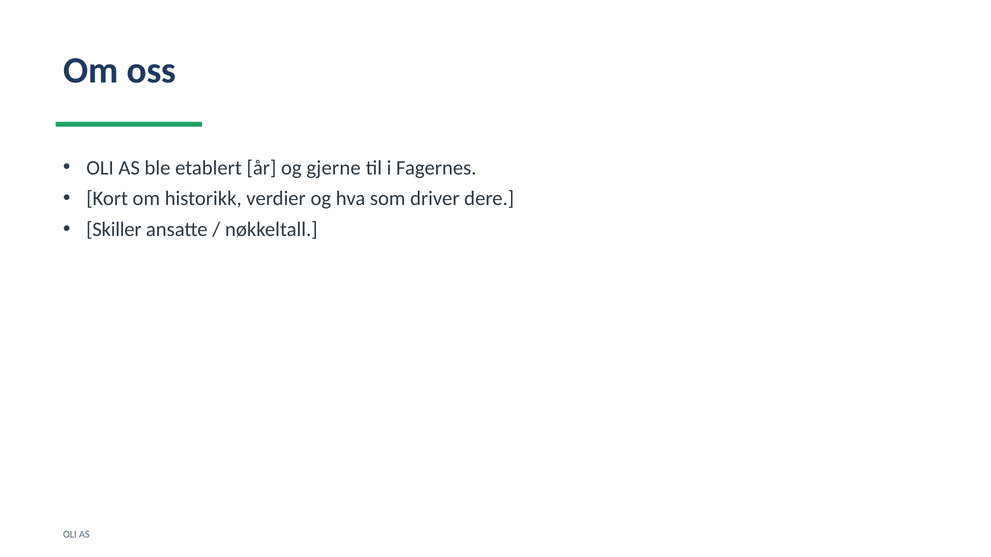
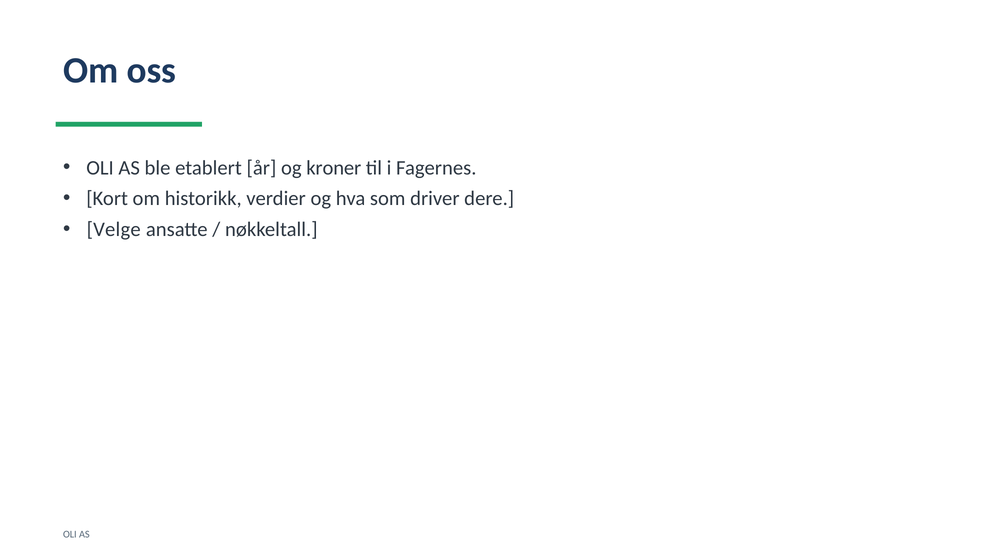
gjerne: gjerne -> kroner (334, 168)
Skiller: Skiller -> Velge (114, 230)
